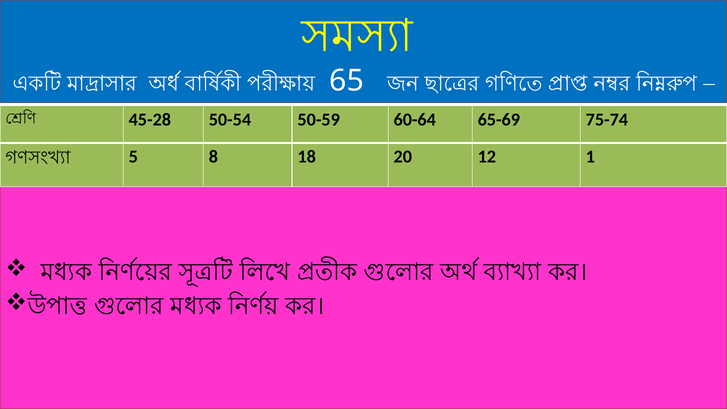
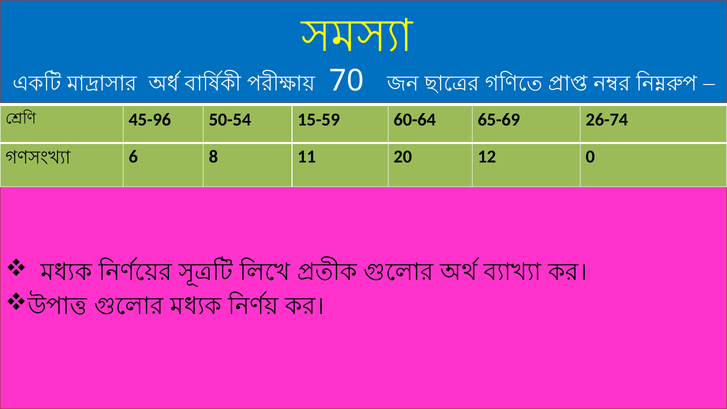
65: 65 -> 70 (347, 81)
45-28: 45-28 -> 45-96 (150, 120)
50-59: 50-59 -> 15-59 (319, 120)
75-74: 75-74 -> 26-74 (607, 120)
5: 5 -> 6 (133, 157)
18: 18 -> 11 (307, 157)
1: 1 -> 0 (590, 157)
